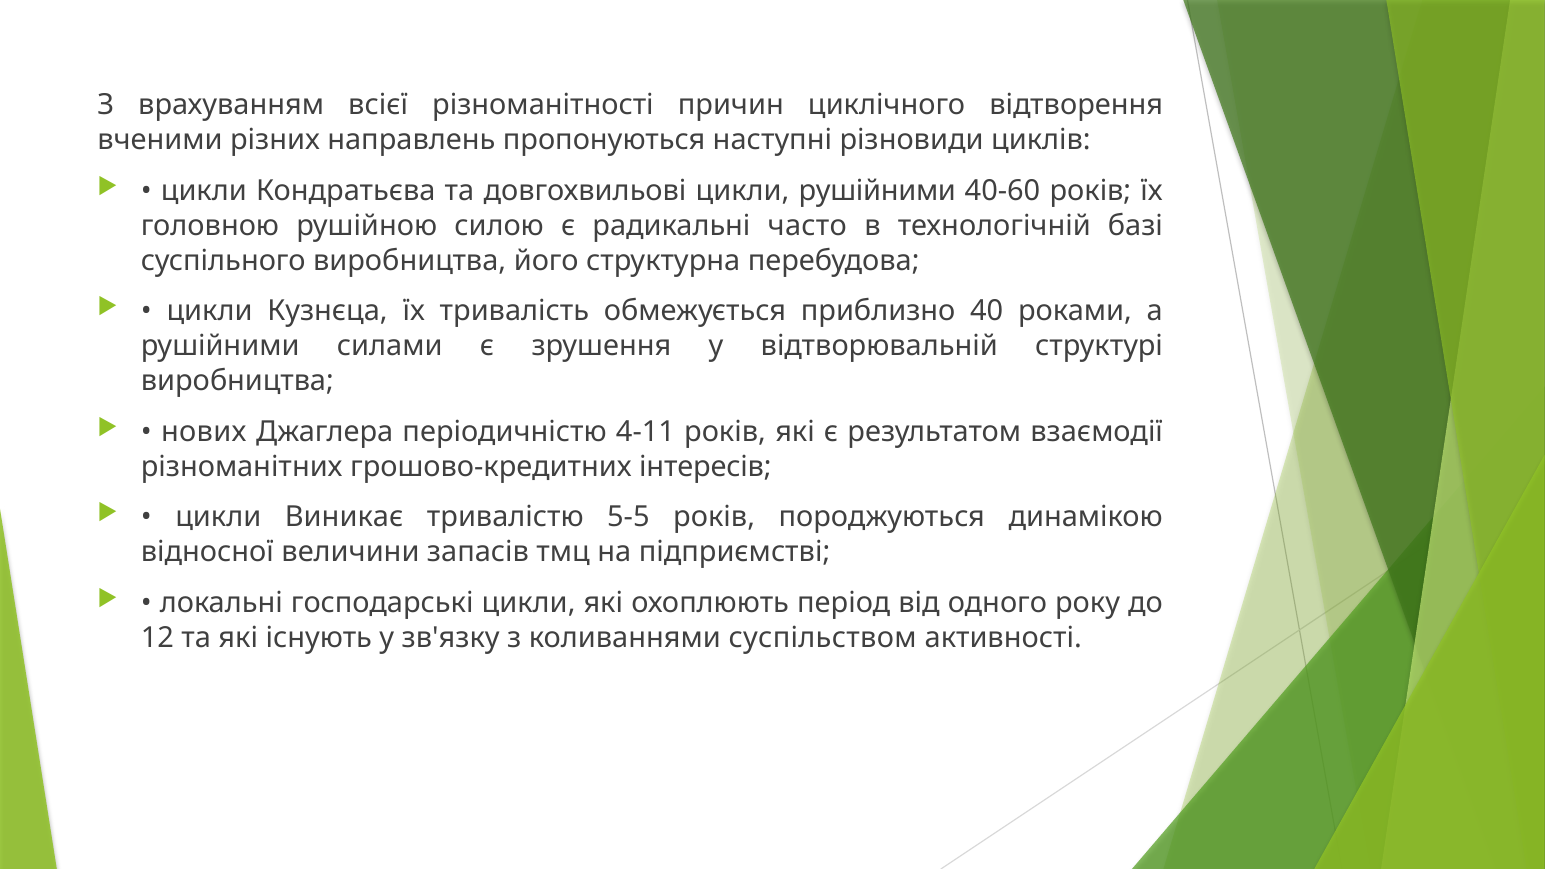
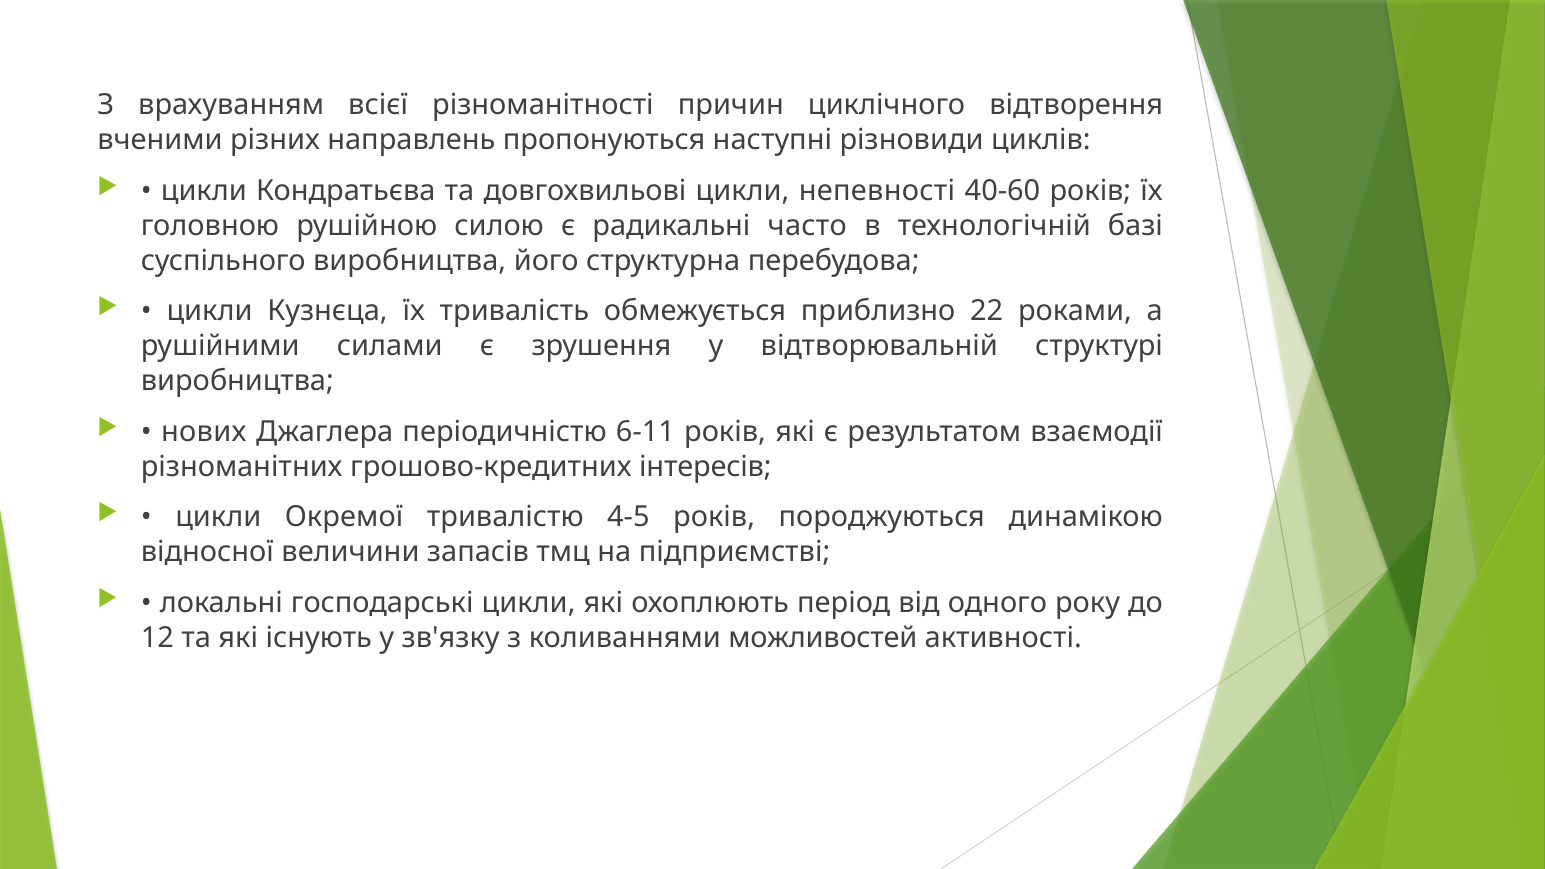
цикли рушійними: рушійними -> непевності (877, 191)
40: 40 -> 22 (987, 311)
4-11: 4-11 -> 6-11 (645, 432)
Виникає: Виникає -> Окремої (344, 517)
5-5: 5-5 -> 4-5 (628, 517)
суспільством: суспільством -> можливостей (823, 638)
